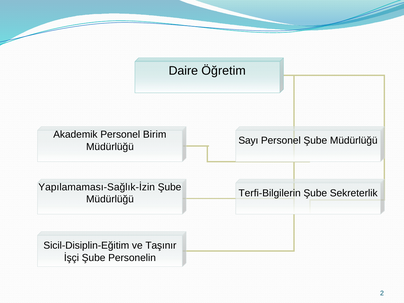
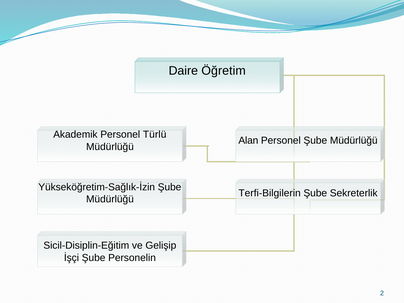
Birim: Birim -> Türlü (155, 135)
Sayı: Sayı -> Alan (248, 141)
Yapılamaması-Sağlık-İzin: Yapılamaması-Sağlık-İzin -> Yükseköğretim-Sağlık-İzin (97, 187)
Taşınır: Taşınır -> Gelişip (161, 246)
